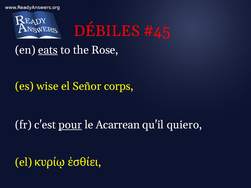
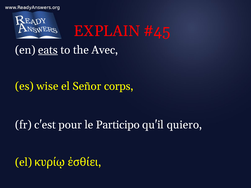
DÉBILES: DÉBILES -> EXPLAIN (107, 31)
Rose: Rose -> Avec (105, 50)
pour underline: present -> none (70, 125)
Acarrean: Acarrean -> Participo (118, 125)
